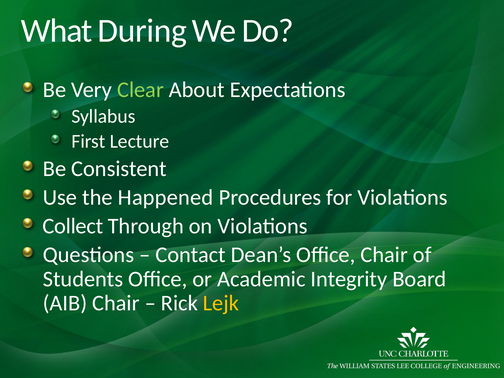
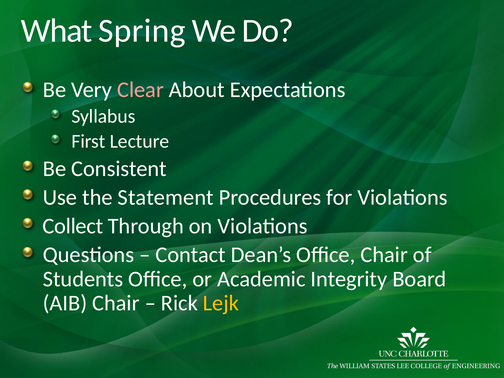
During: During -> Spring (142, 31)
Clear colour: light green -> pink (140, 90)
Happened: Happened -> Statement (166, 197)
